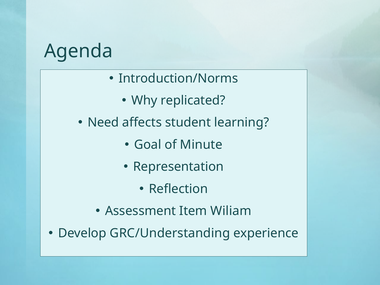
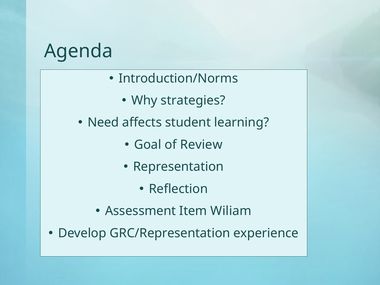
replicated: replicated -> strategies (193, 100)
Minute: Minute -> Review (201, 145)
GRC/Understanding: GRC/Understanding -> GRC/Representation (170, 233)
